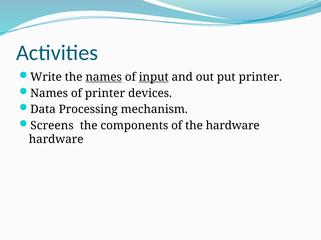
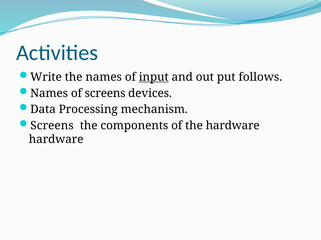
names underline: present -> none (104, 77)
put printer: printer -> follows (260, 77)
of printer: printer -> screens (105, 93)
